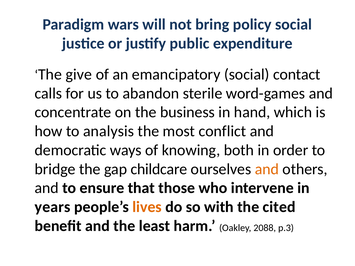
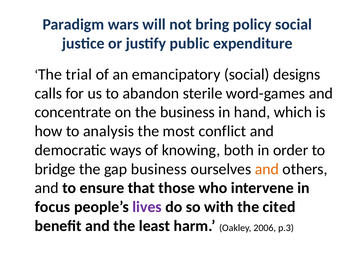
give: give -> trial (79, 74)
contact: contact -> designs (297, 74)
gap childcare: childcare -> business (159, 169)
years: years -> focus (53, 207)
lives colour: orange -> purple (147, 207)
2088: 2088 -> 2006 (265, 228)
